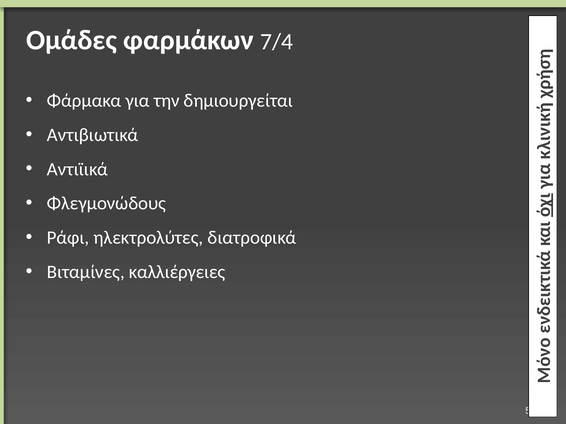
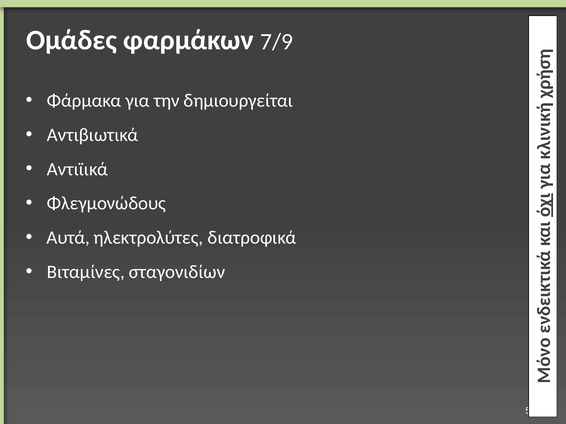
7/4: 7/4 -> 7/9 (277, 42)
Ράφι: Ράφι -> Αυτά (68, 238)
καλλιέργειες: καλλιέργειες -> σταγονιδίων (177, 272)
